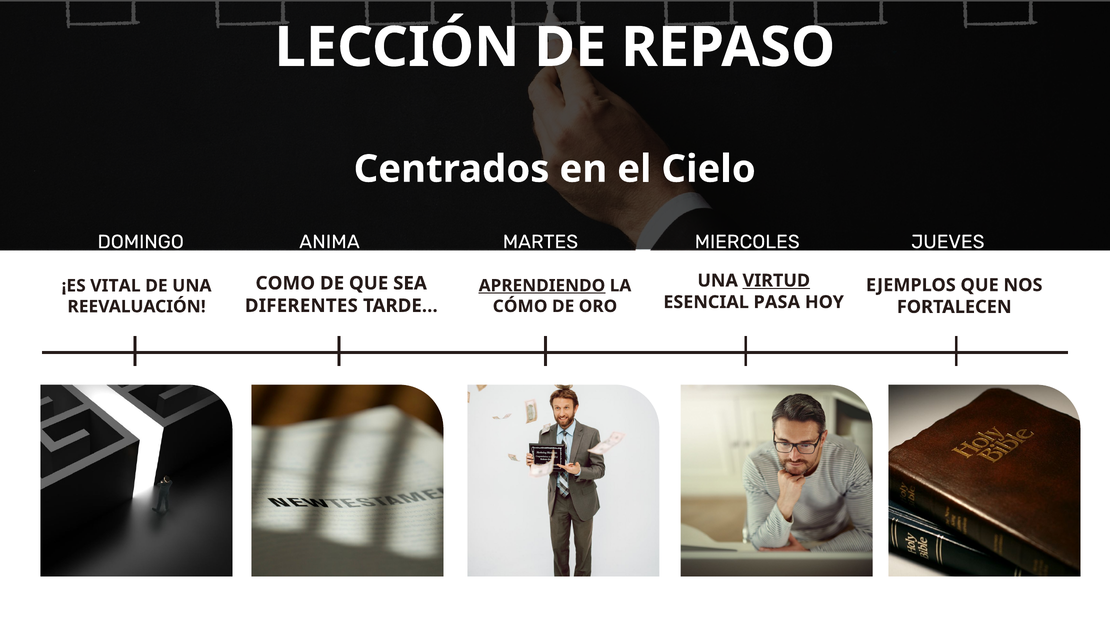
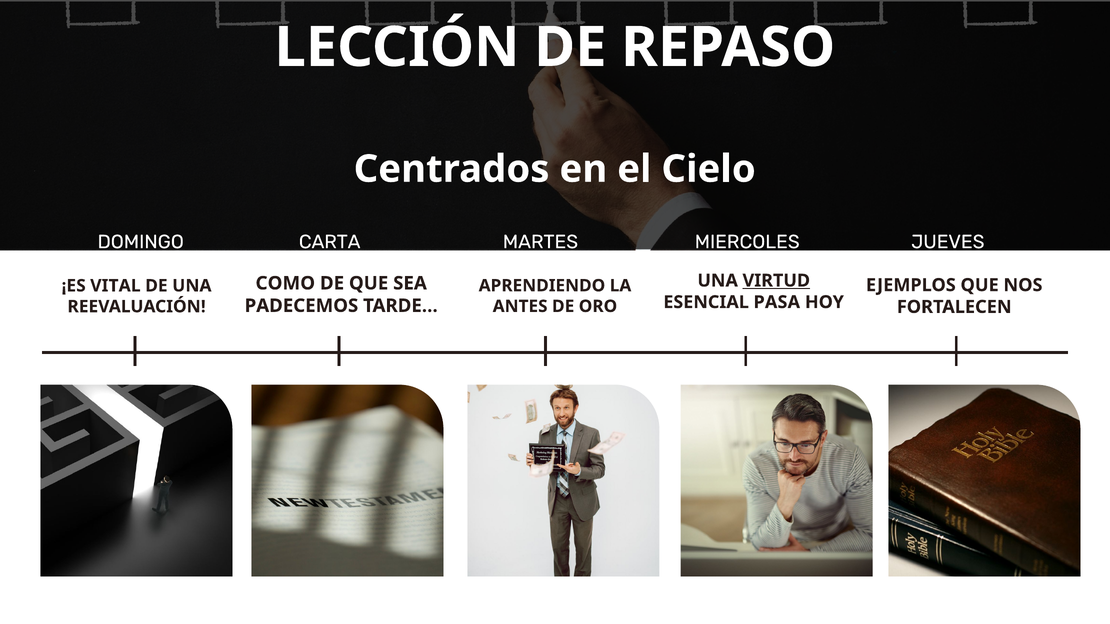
ANIMA: ANIMA -> CARTA (330, 242)
APRENDIENDO underline: present -> none (542, 286)
DIFERENTES: DIFERENTES -> PADECEMOS (301, 306)
CÓMO: CÓMO -> ANTES (520, 307)
